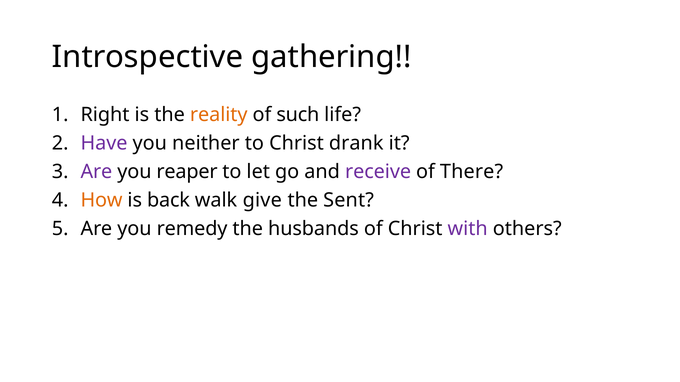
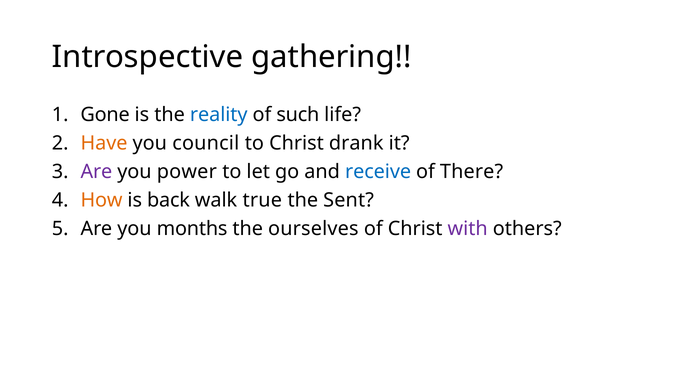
Right: Right -> Gone (105, 115)
reality colour: orange -> blue (219, 115)
Have colour: purple -> orange (104, 143)
neither: neither -> council (206, 143)
reaper: reaper -> power (187, 172)
receive colour: purple -> blue (378, 172)
give: give -> true (262, 201)
remedy: remedy -> months (192, 229)
husbands: husbands -> ourselves (313, 229)
